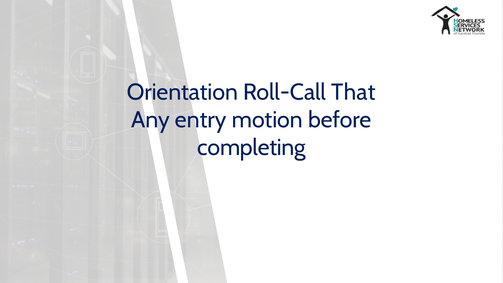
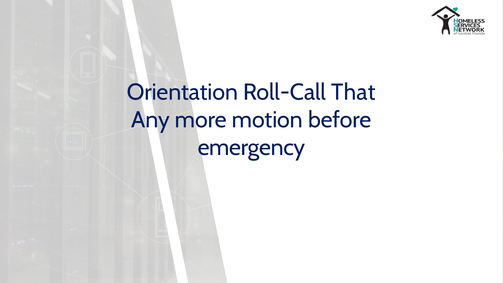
entry: entry -> more (201, 120)
completing: completing -> emergency (252, 147)
